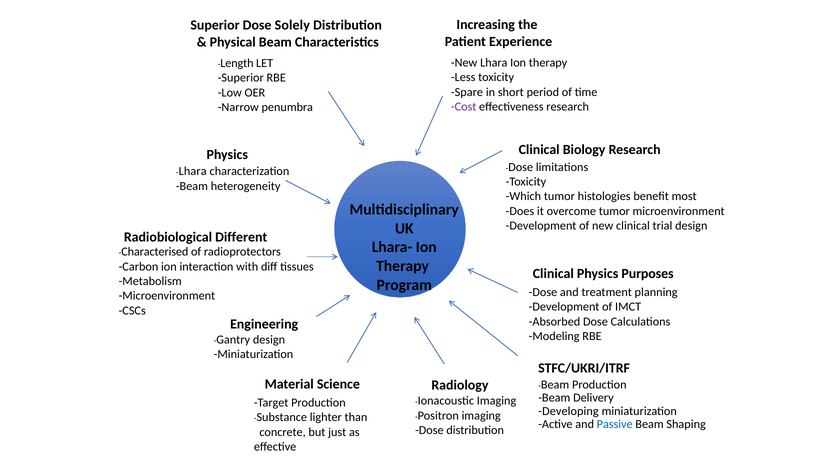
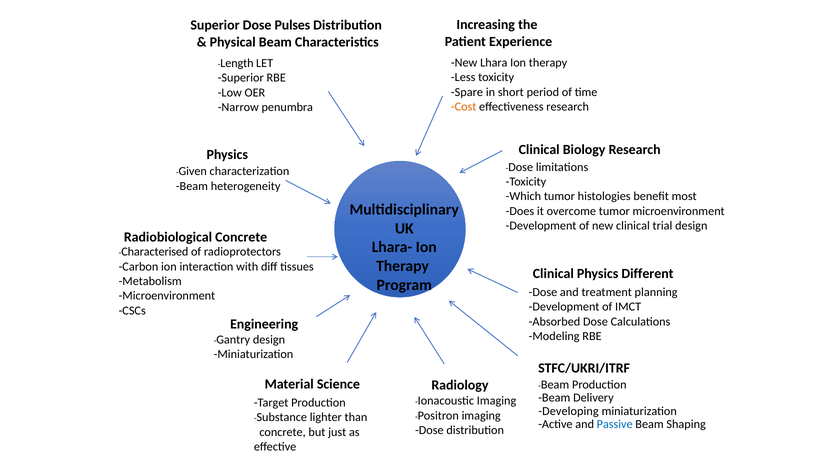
Solely: Solely -> Pulses (292, 25)
Cost colour: purple -> orange (464, 107)
Lhara: Lhara -> Given (193, 171)
Radiobiological Different: Different -> Concrete (241, 237)
Purposes: Purposes -> Different (648, 274)
